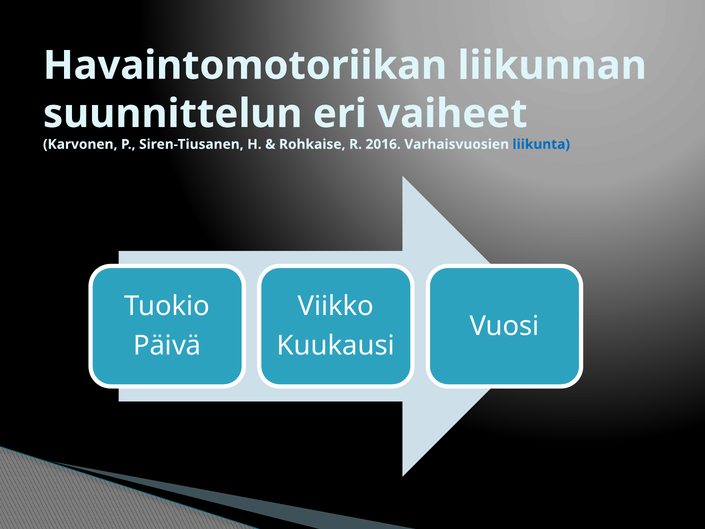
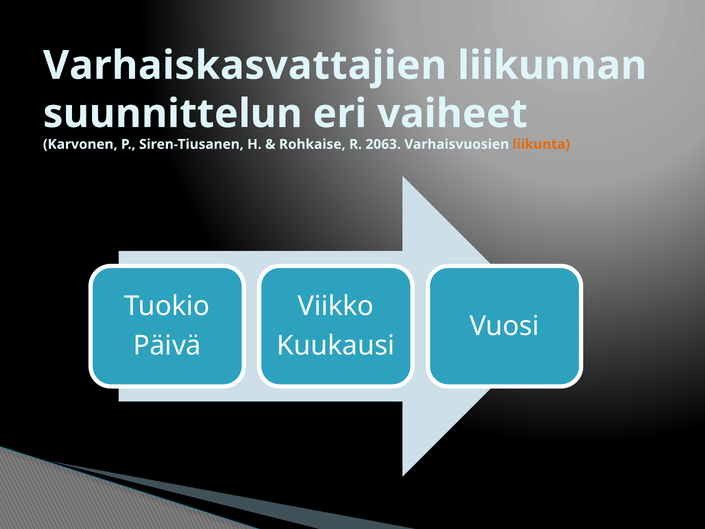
Havaintomotoriikan: Havaintomotoriikan -> Varhaiskasvattajien (245, 65)
2016: 2016 -> 2063 (383, 144)
liikunta colour: blue -> orange (541, 144)
